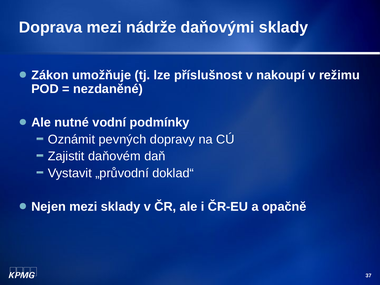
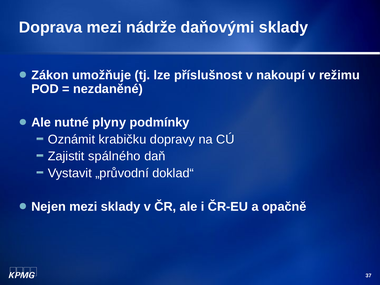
vodní: vodní -> plyny (109, 123)
pevných: pevných -> krabičku (122, 139)
daňovém: daňovém -> spálného (114, 156)
